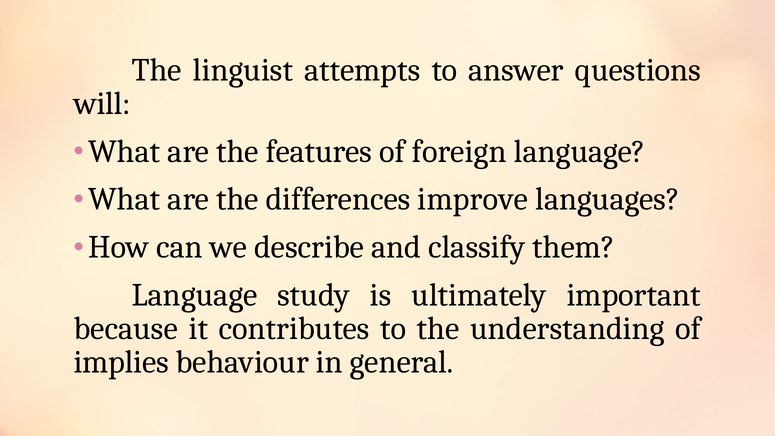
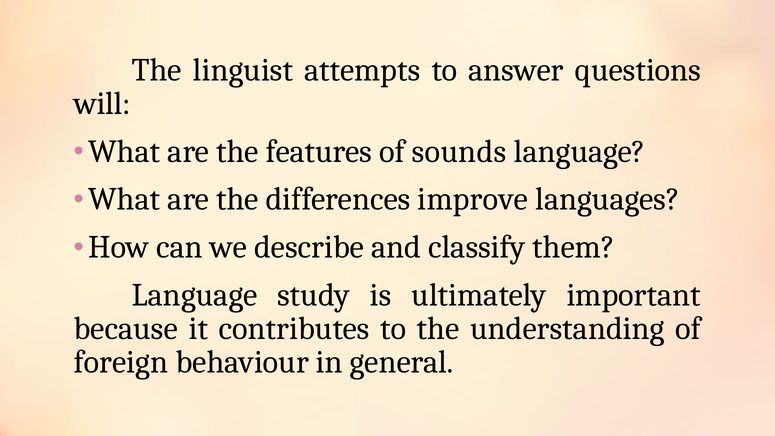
foreign: foreign -> sounds (459, 151)
implies: implies -> foreign (121, 362)
